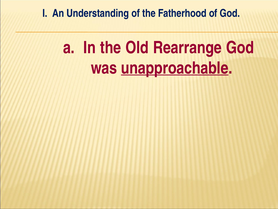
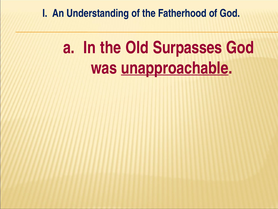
Rearrange: Rearrange -> Surpasses (187, 48)
